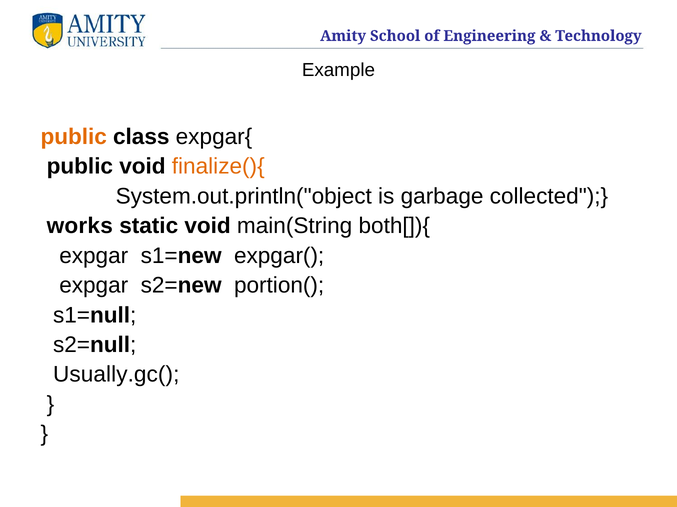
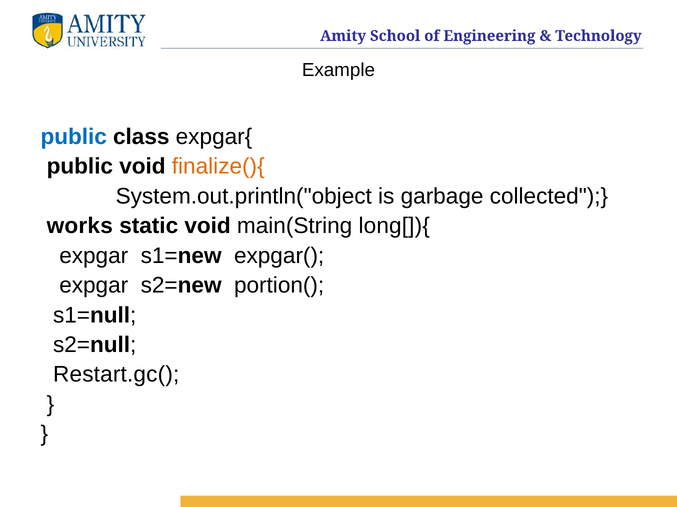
public colour: orange -> blue (74, 137)
both[]){: both[]){ -> long[]){ (394, 226)
Usually.gc(: Usually.gc( -> Restart.gc( (116, 375)
